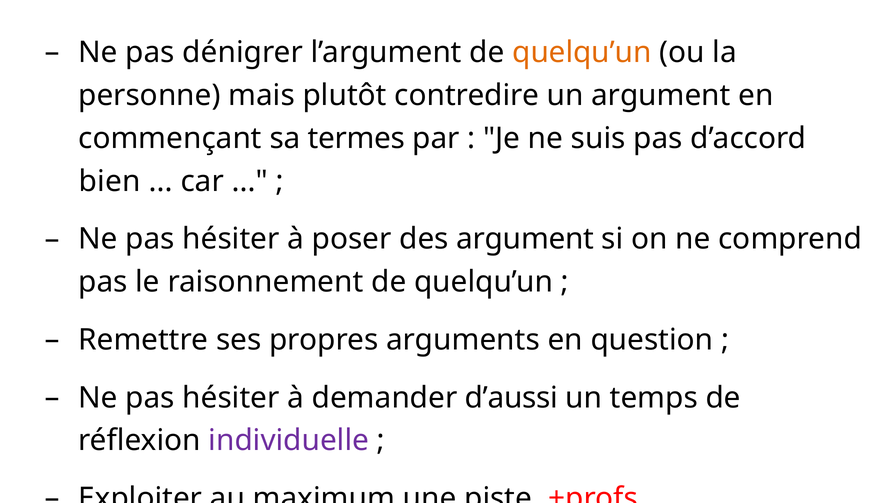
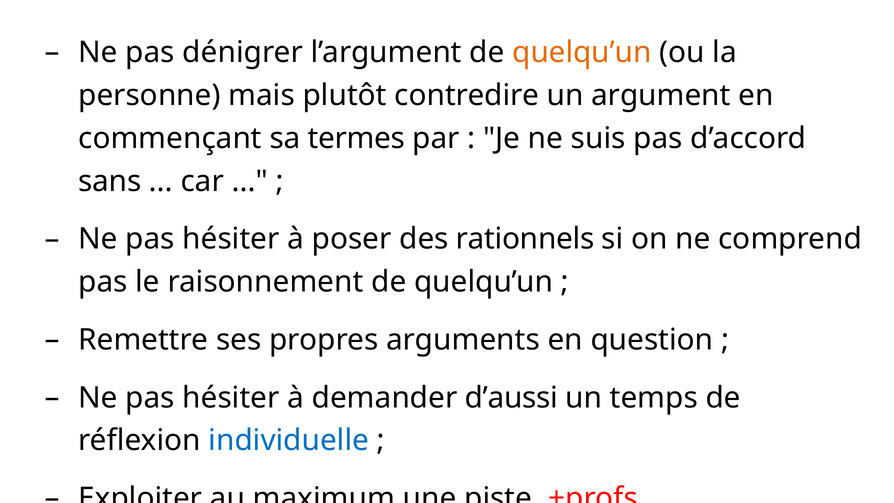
bien: bien -> sans (110, 181)
des argument: argument -> rationnels (525, 239)
individuelle colour: purple -> blue (289, 440)
